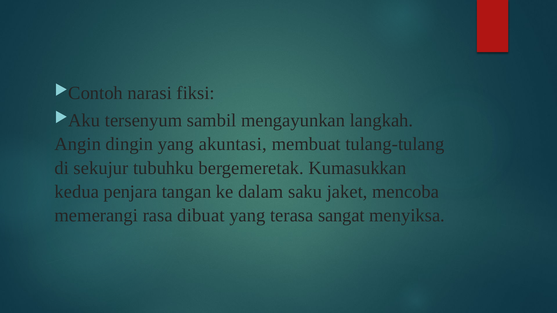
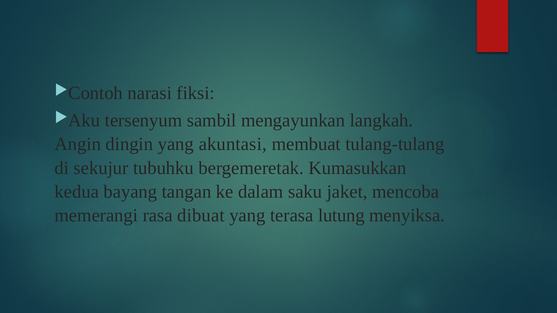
penjara: penjara -> bayang (130, 192)
sangat: sangat -> lutung (341, 216)
